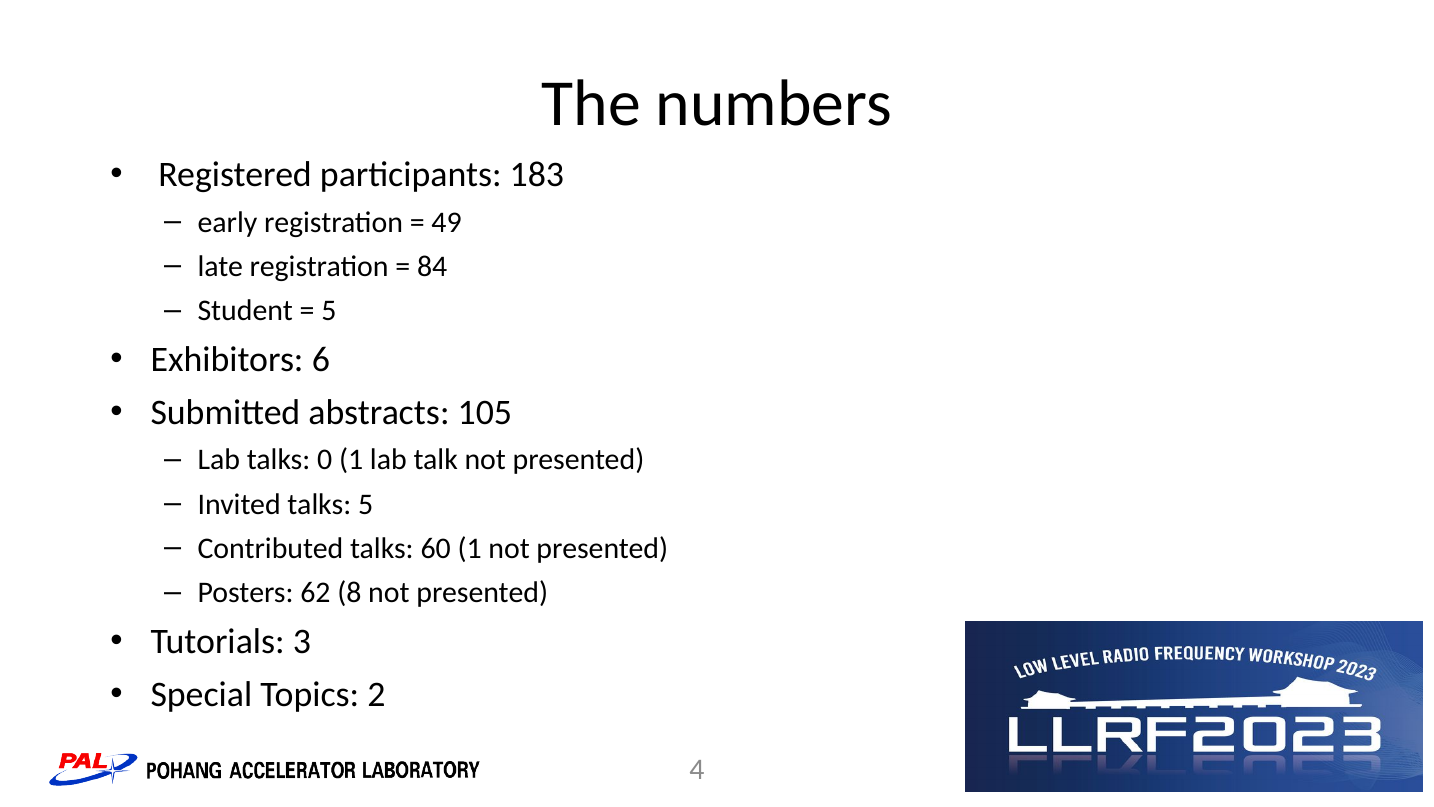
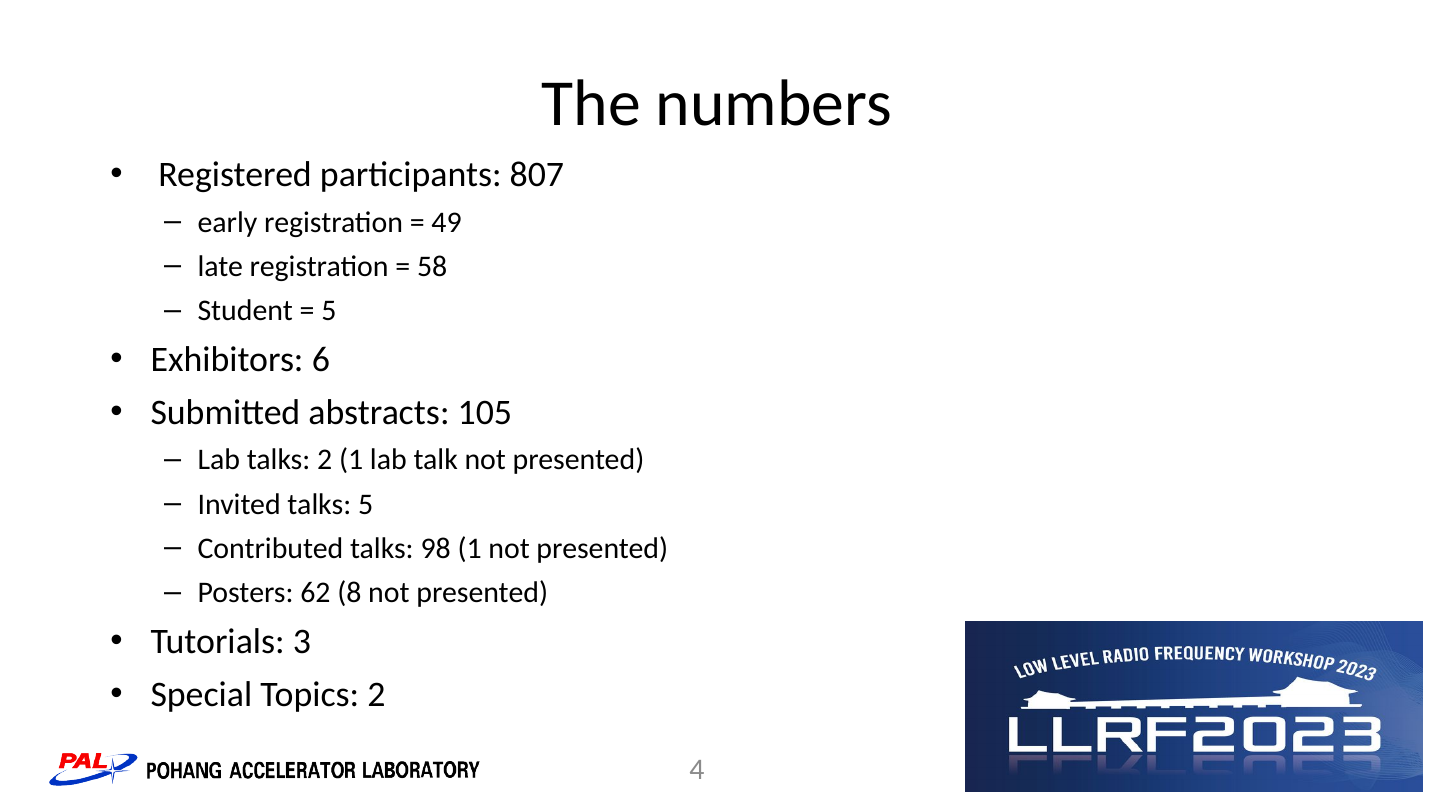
183: 183 -> 807 (537, 175)
84: 84 -> 58 (432, 266)
talks 0: 0 -> 2 (325, 460)
60: 60 -> 98 (436, 548)
